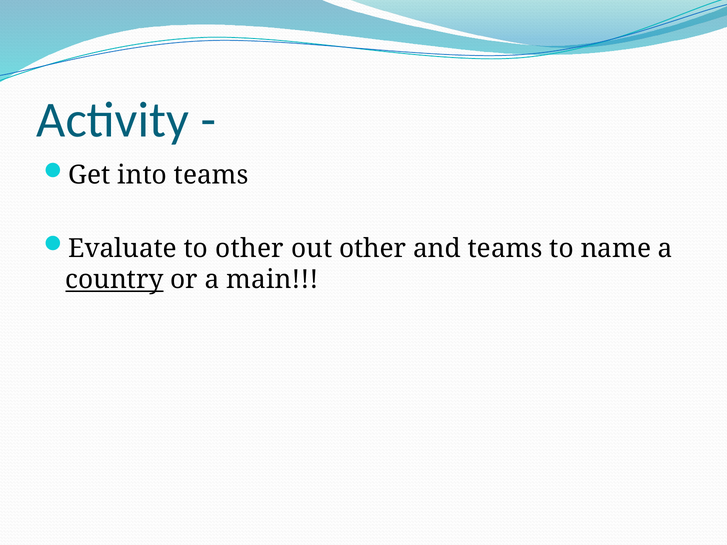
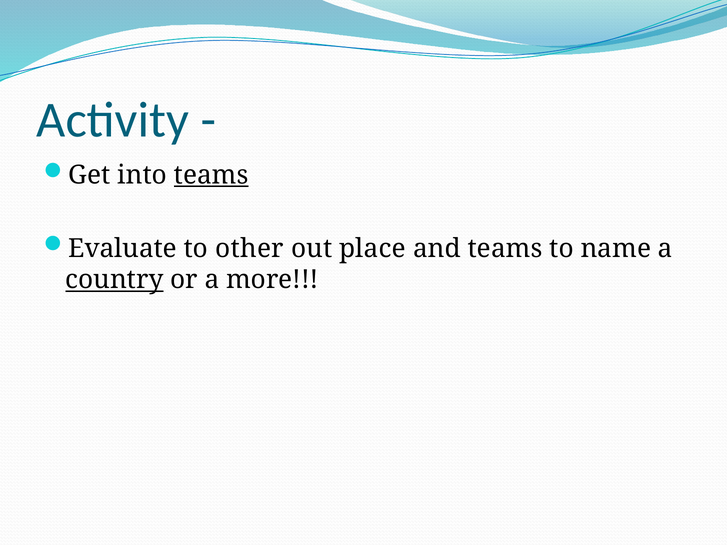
teams underline: none -> present (211, 175)
out other: other -> place (372, 248)
main: main -> more (272, 280)
